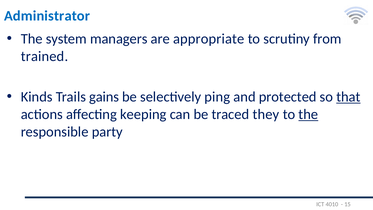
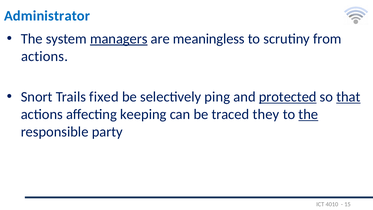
managers underline: none -> present (119, 39)
appropriate: appropriate -> meaningless (209, 39)
trained: trained -> actions (45, 56)
Kinds: Kinds -> Snort (37, 97)
gains: gains -> fixed (104, 97)
protected underline: none -> present (288, 97)
